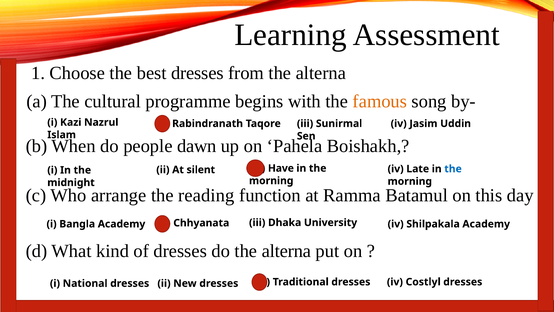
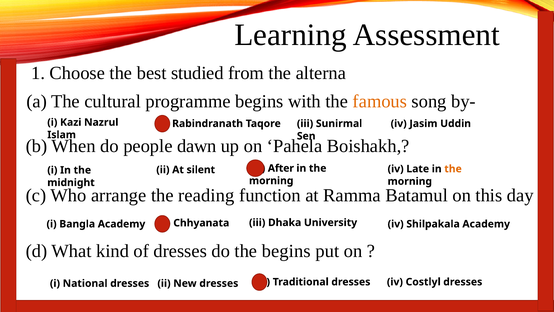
best dresses: dresses -> studied (197, 73)
the colour: blue -> orange (453, 169)
Have: Have -> After (281, 168)
do the alterna: alterna -> begins (286, 251)
